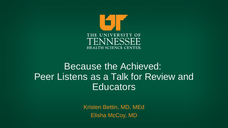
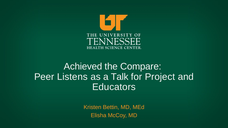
Because: Because -> Achieved (83, 67)
Achieved: Achieved -> Compare (141, 67)
Review: Review -> Project (160, 77)
